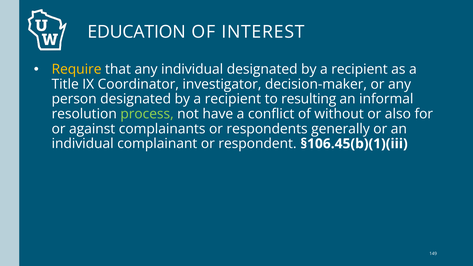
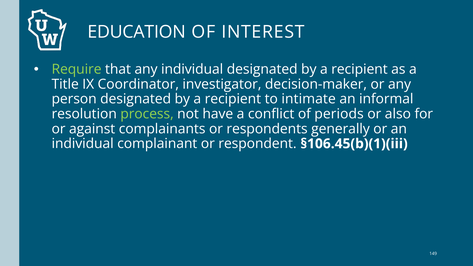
Require colour: yellow -> light green (77, 69)
resulting: resulting -> intimate (309, 99)
without: without -> periods (339, 114)
